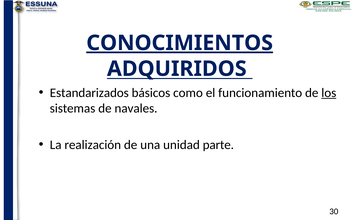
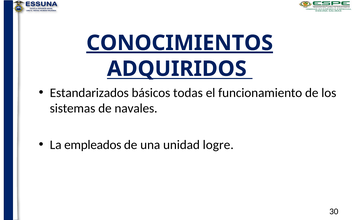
como: como -> todas (188, 93)
los underline: present -> none (329, 93)
realización: realización -> empleados (93, 145)
parte: parte -> logre (218, 145)
